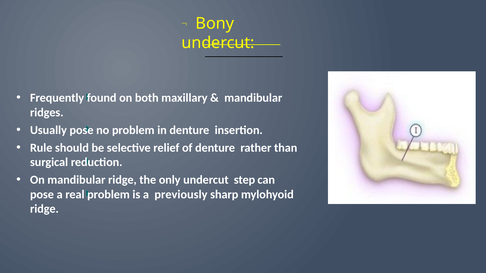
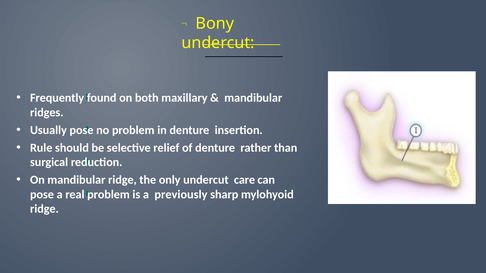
step: step -> care (244, 180)
